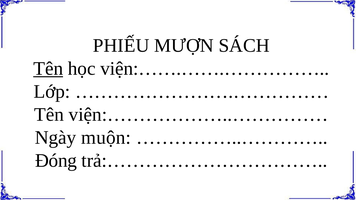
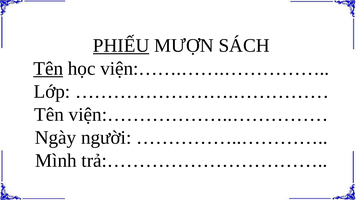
PHIẾU underline: none -> present (121, 46)
muộn: muộn -> người (106, 137)
Đóng: Đóng -> Mình (56, 160)
